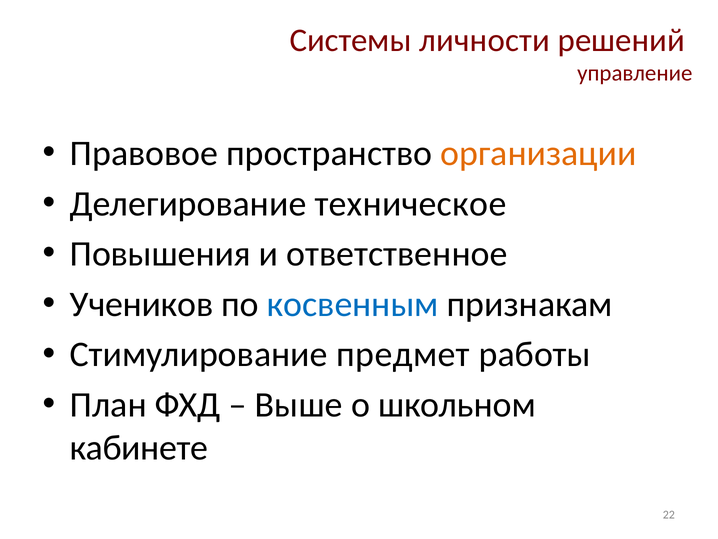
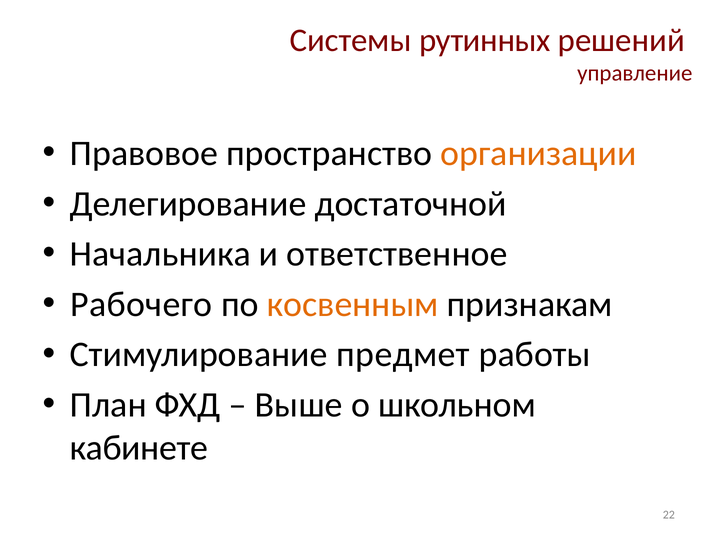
личности: личности -> рутинных (485, 40)
техническое: техническое -> достаточной (411, 203)
Повышения: Повышения -> Начальника (160, 254)
Учеников: Учеников -> Рабочего (141, 304)
косвенным colour: blue -> orange (353, 304)
